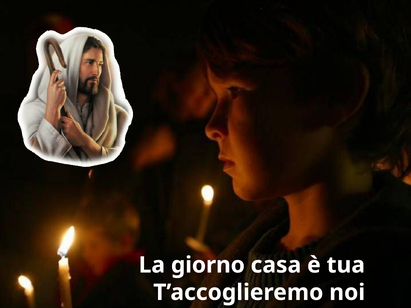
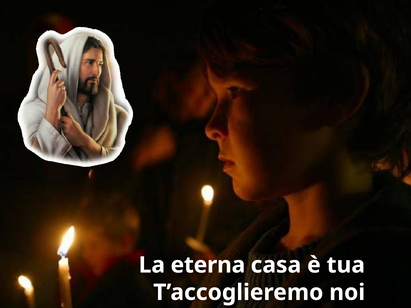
giorno: giorno -> eterna (208, 265)
